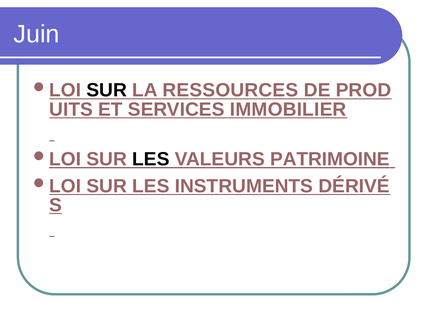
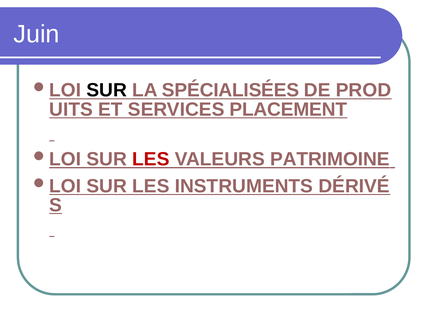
RESSOURCES: RESSOURCES -> SPÉCIALISÉES (231, 90)
IMMOBILIER: IMMOBILIER -> PLACEMENT (288, 110)
LES colour: black -> red (151, 159)
